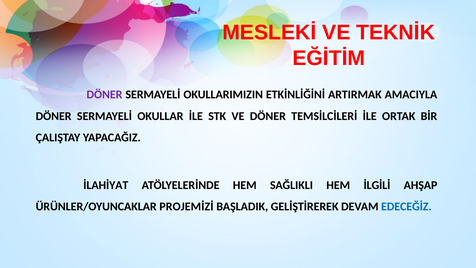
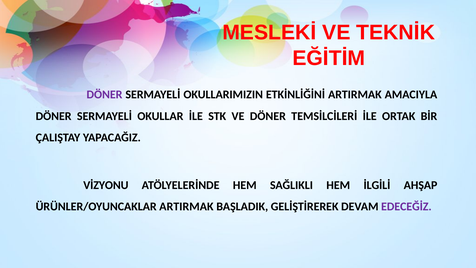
İLAHİYAT: İLAHİYAT -> VİZYONU (106, 185)
ÜRÜNLER/OYUNCAKLAR PROJEMİZİ: PROJEMİZİ -> ARTIRMAK (186, 206)
EDECEĞİZ colour: blue -> purple (406, 206)
